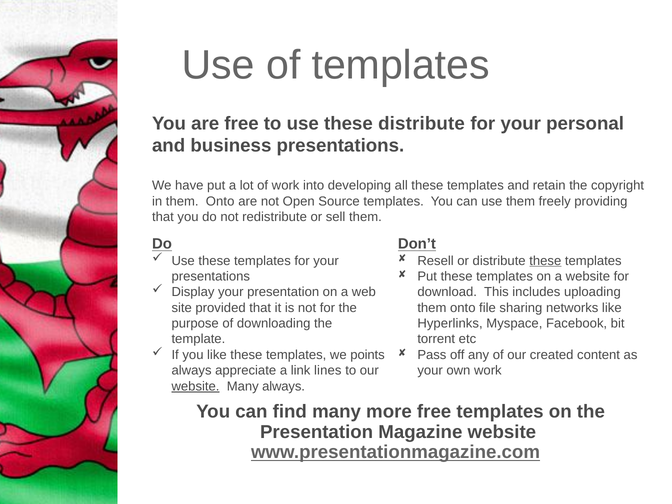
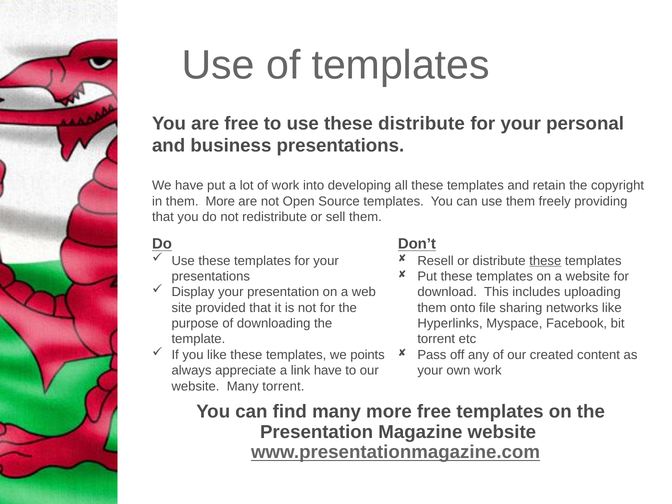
in them Onto: Onto -> More (220, 201)
link lines: lines -> have (328, 371)
website underline: present -> none (196, 386)
Many always: always -> torrent (283, 386)
